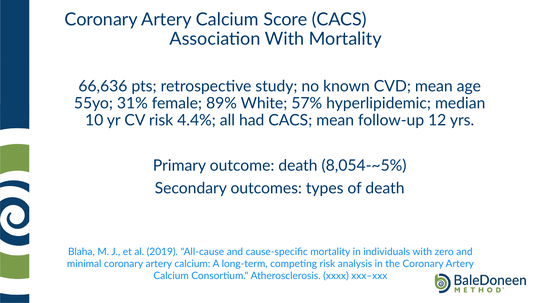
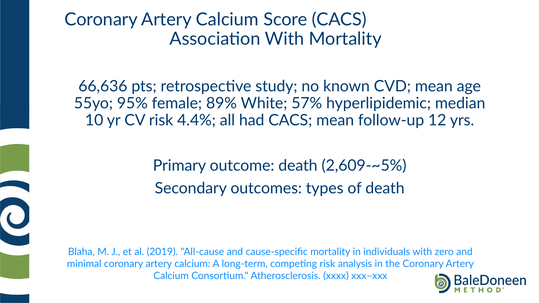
31%: 31% -> 95% (132, 103)
8,054-~5%: 8,054-~5% -> 2,609-~5% (364, 166)
